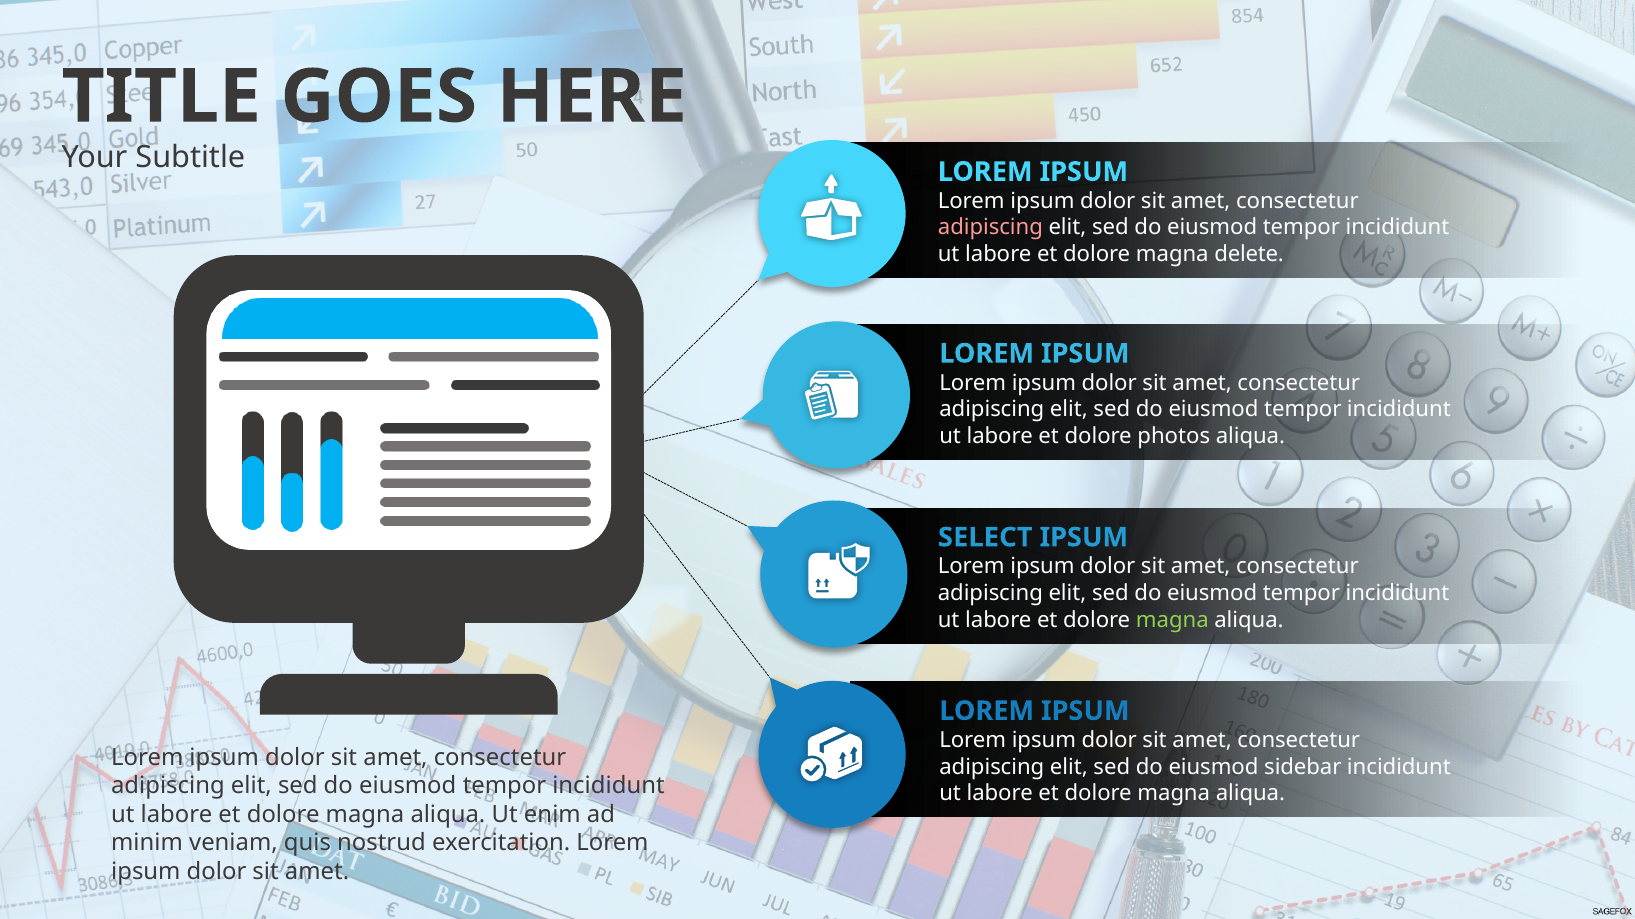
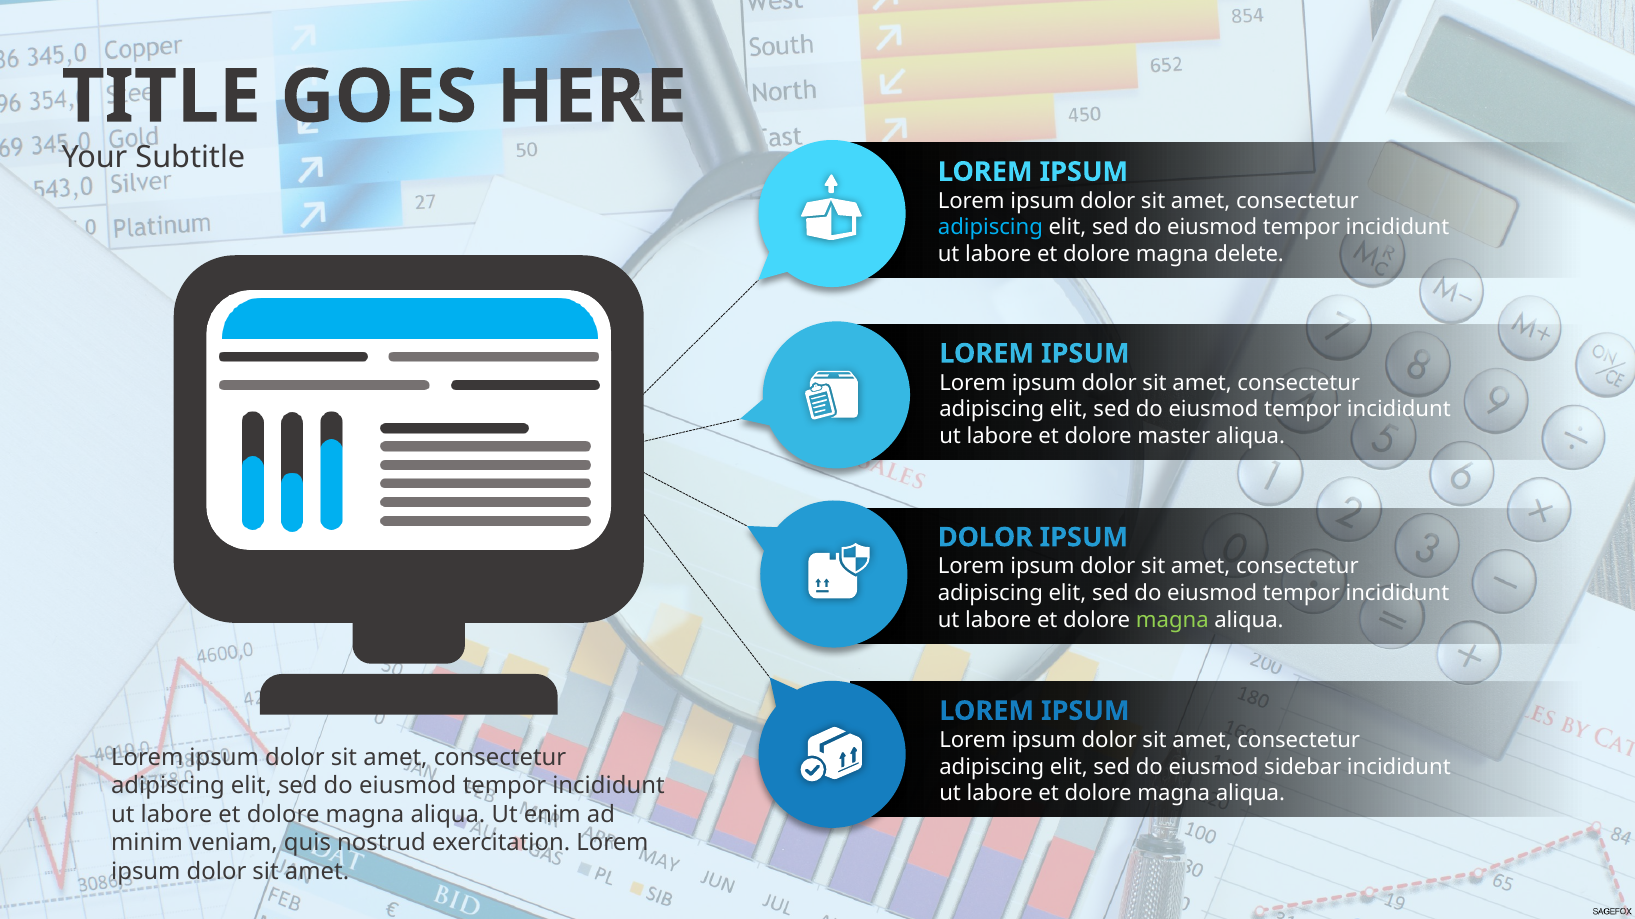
adipiscing colour: pink -> light blue (990, 228)
photos: photos -> master (1174, 436)
SELECT: SELECT -> DOLOR (985, 538)
